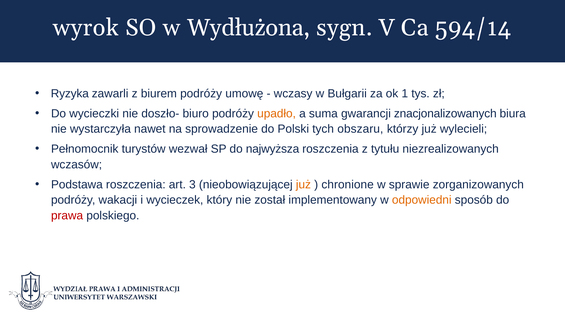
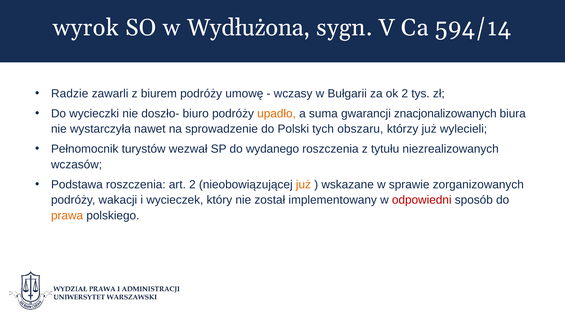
Ryzyka: Ryzyka -> Radzie (70, 93)
ok 1: 1 -> 2 (405, 93)
najwyższa: najwyższa -> wydanego (273, 149)
art 3: 3 -> 2 (192, 184)
chronione: chronione -> wskazane (348, 184)
odpowiedni colour: orange -> red (422, 200)
prawa colour: red -> orange (67, 215)
